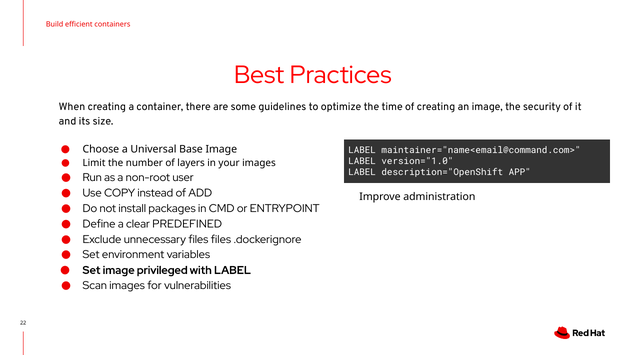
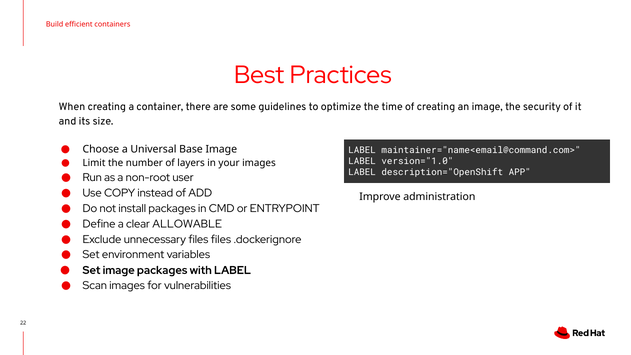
PREDEFINED: PREDEFINED -> ALLOWABLE (187, 224)
image privileged: privileged -> packages (162, 270)
